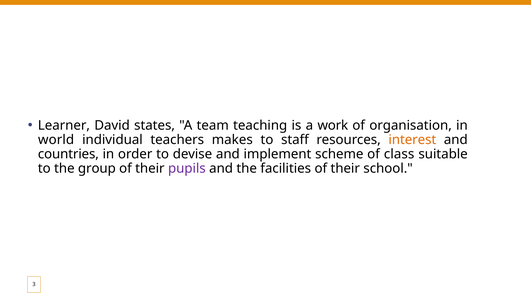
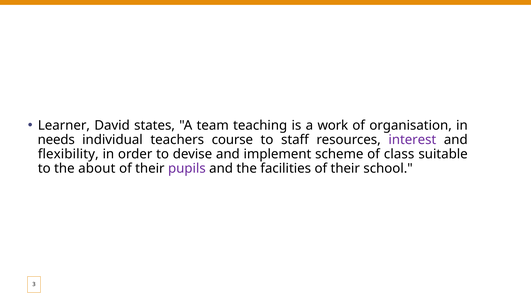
world: world -> needs (56, 140)
makes: makes -> course (232, 140)
interest colour: orange -> purple (412, 140)
countries: countries -> flexibility (68, 154)
group: group -> about (97, 168)
